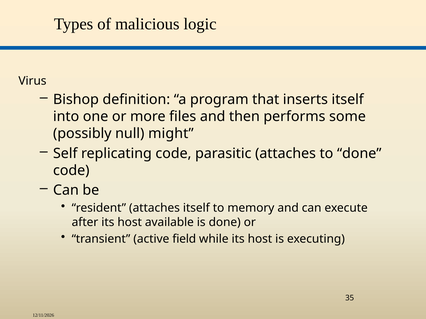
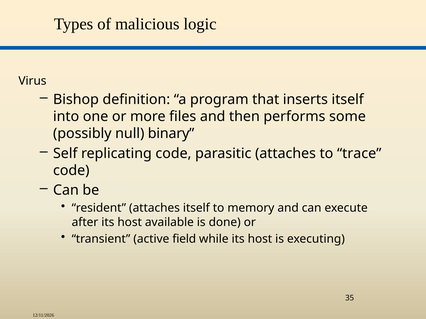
might: might -> binary (171, 134)
to done: done -> trace (359, 154)
